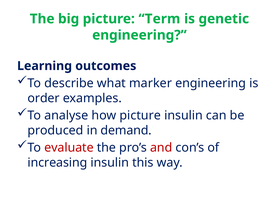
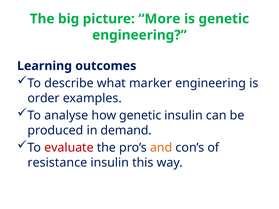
Term: Term -> More (159, 19)
how picture: picture -> genetic (140, 116)
and colour: red -> orange (161, 148)
increasing: increasing -> resistance (57, 163)
